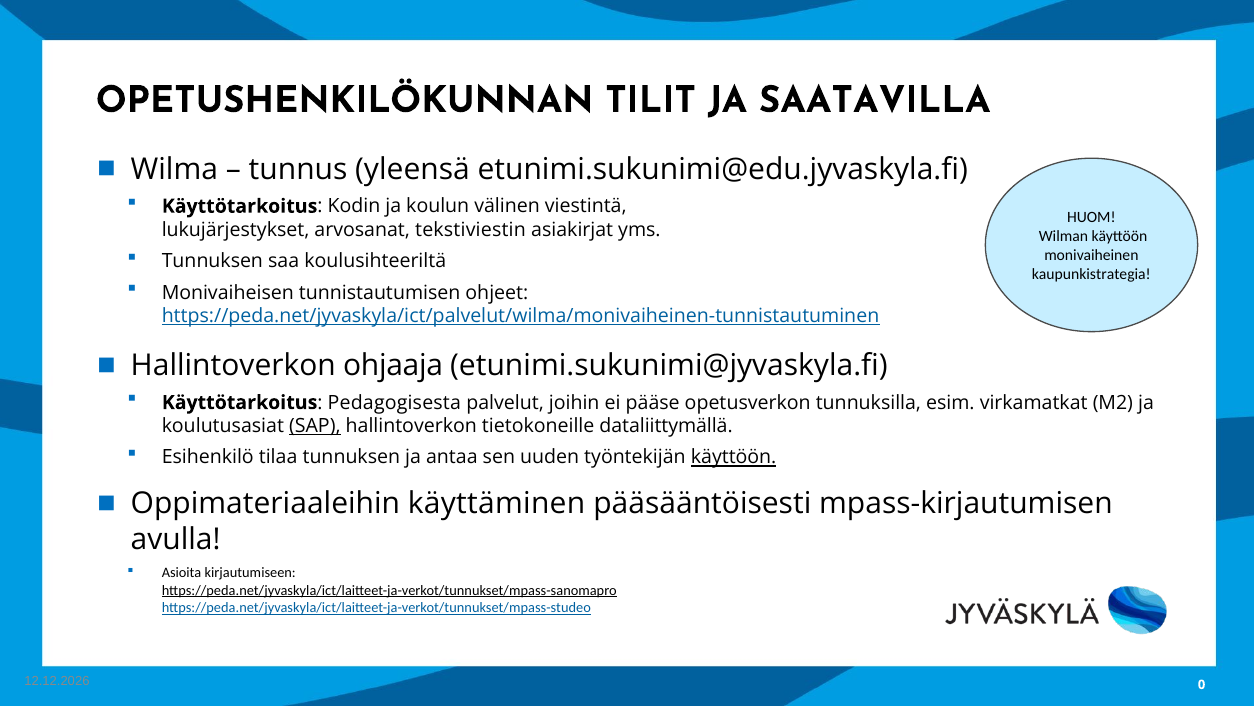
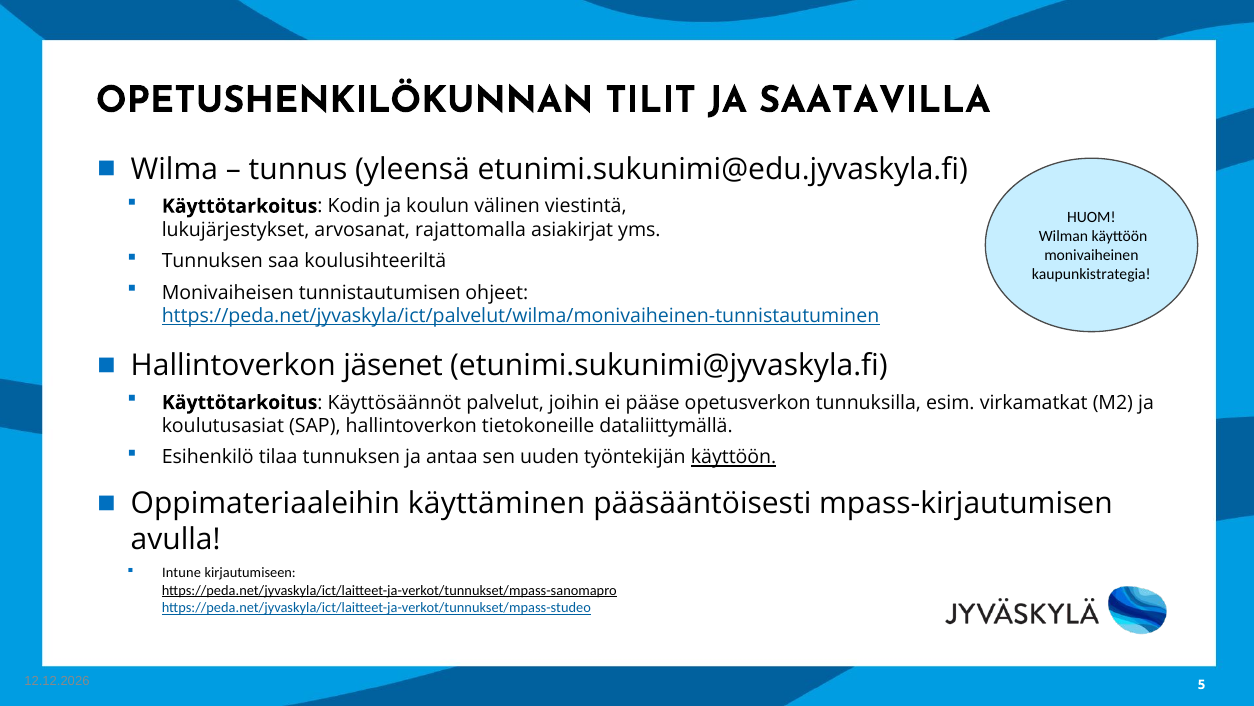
tekstiviestin: tekstiviestin -> rajattomalla (471, 230)
ohjaaja: ohjaaja -> jäsenet (393, 365)
Pedagogisesta: Pedagogisesta -> Käyttösäännöt (394, 402)
SAP underline: present -> none (315, 426)
Asioita: Asioita -> Intune (181, 573)
0: 0 -> 5 (1202, 684)
